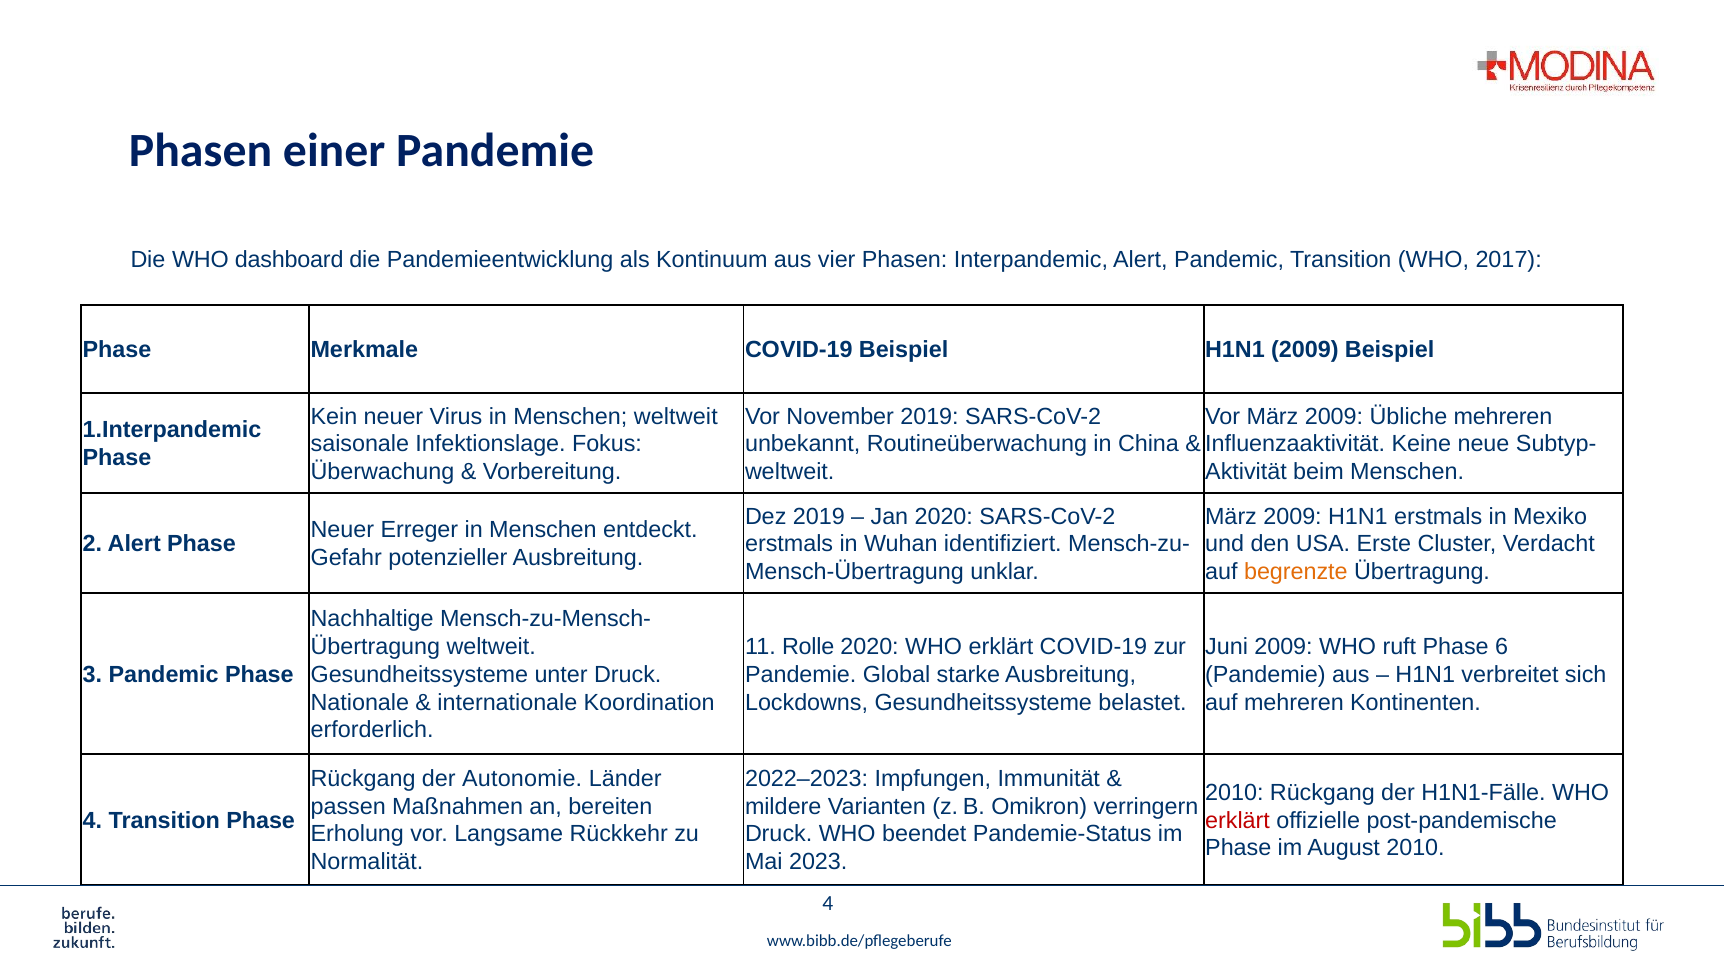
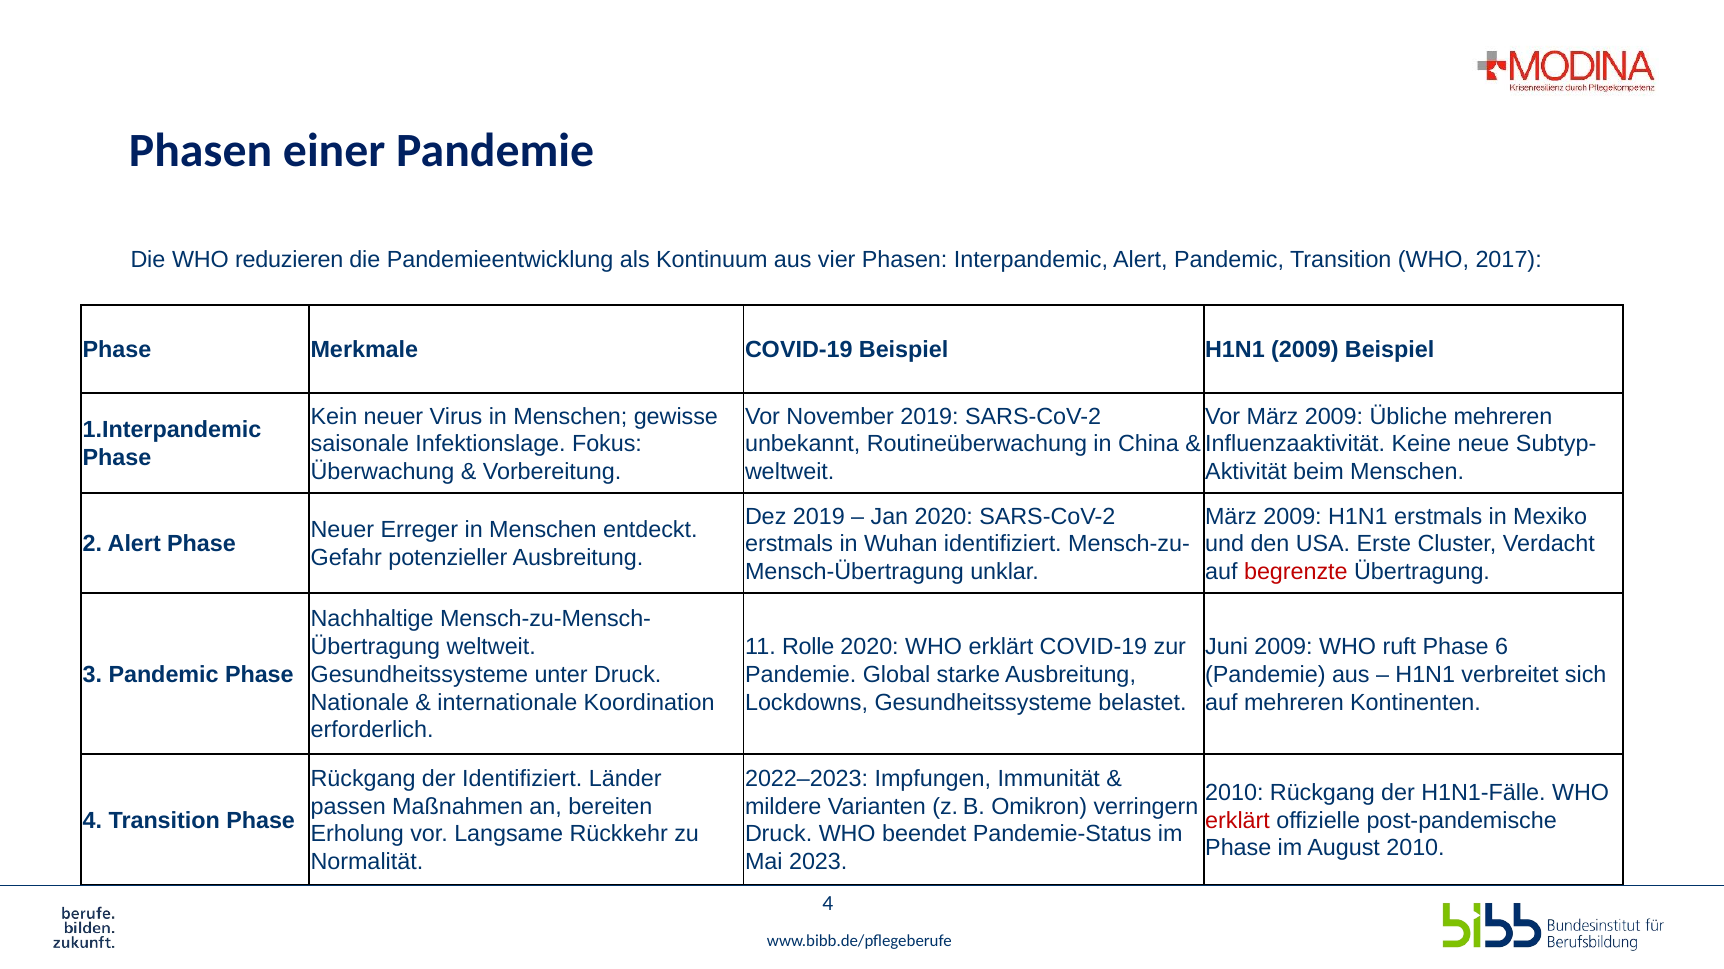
dashboard: dashboard -> reduzieren (289, 260)
Menschen weltweit: weltweit -> gewisse (676, 417)
begrenzte colour: orange -> red (1296, 572)
der Autonomie: Autonomie -> Identifiziert (522, 779)
